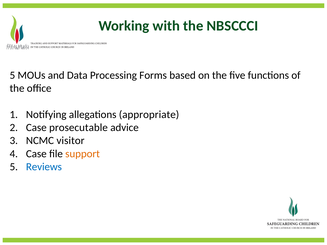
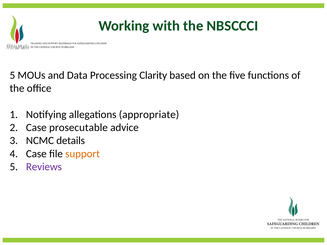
Forms: Forms -> Clarity (153, 75)
visitor: visitor -> details (71, 141)
Reviews colour: blue -> purple (44, 167)
